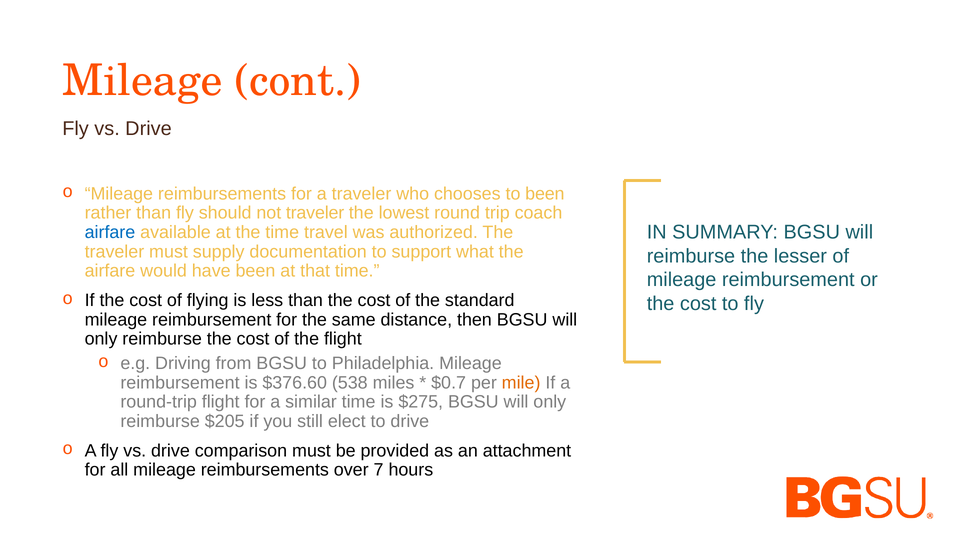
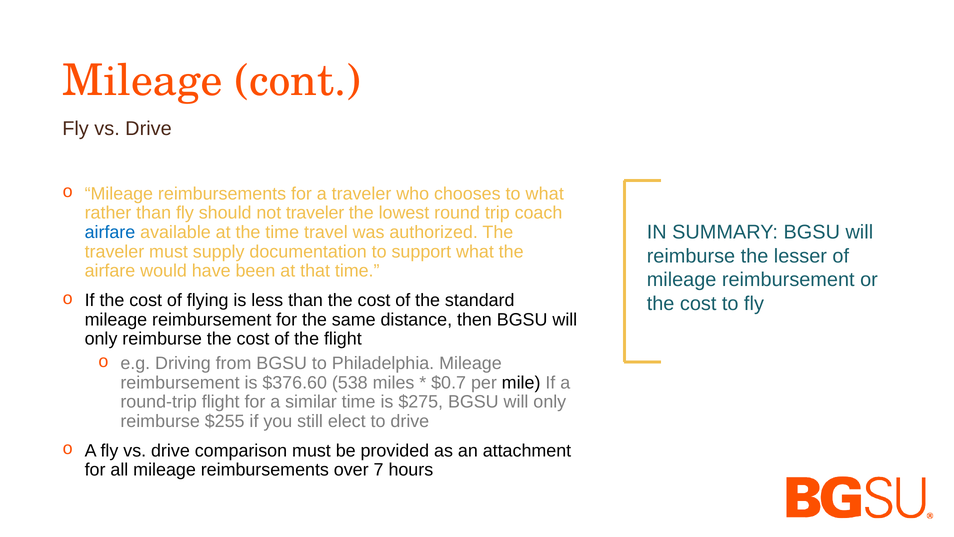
to been: been -> what (545, 194)
mile colour: orange -> black (521, 382)
$205: $205 -> $255 (225, 421)
